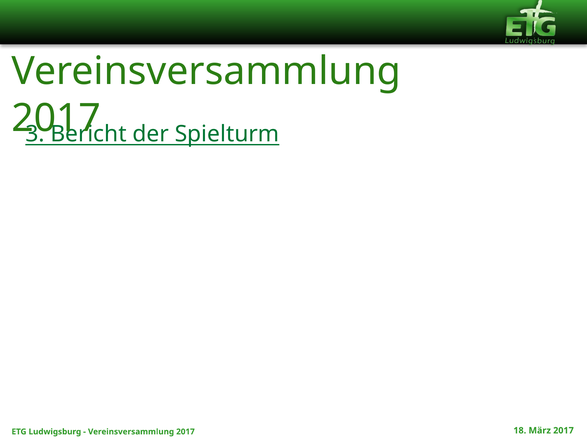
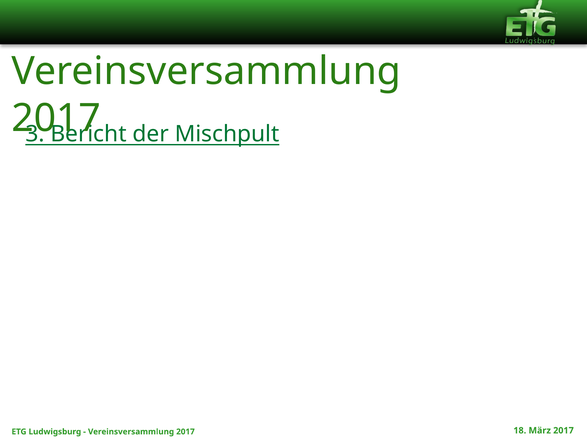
Spielturm: Spielturm -> Mischpult (227, 134)
